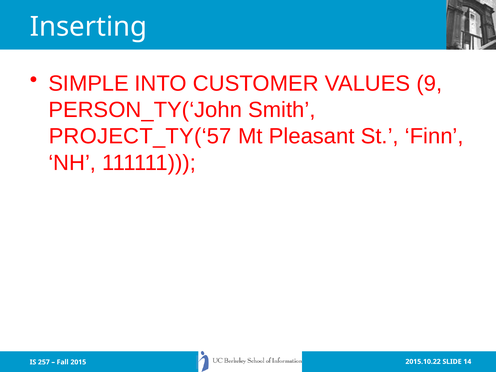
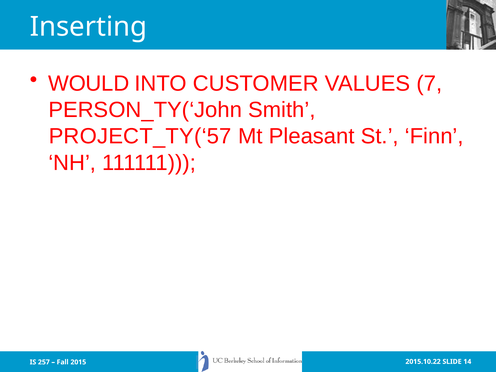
SIMPLE: SIMPLE -> WOULD (89, 83)
9: 9 -> 7 (429, 83)
